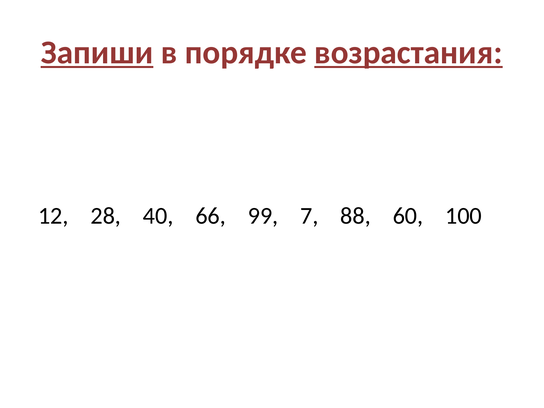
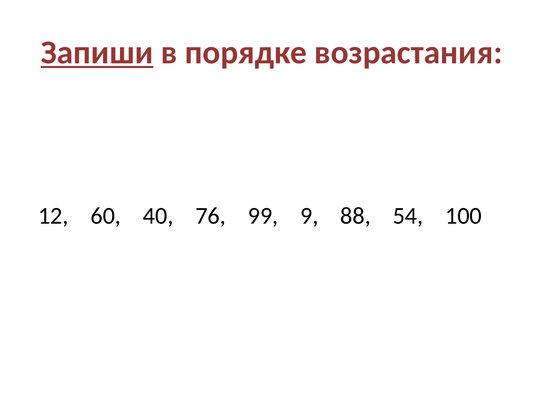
возрастания underline: present -> none (408, 53)
28: 28 -> 60 (106, 216)
66: 66 -> 76 (211, 216)
7: 7 -> 9 (309, 216)
60: 60 -> 54 (408, 216)
